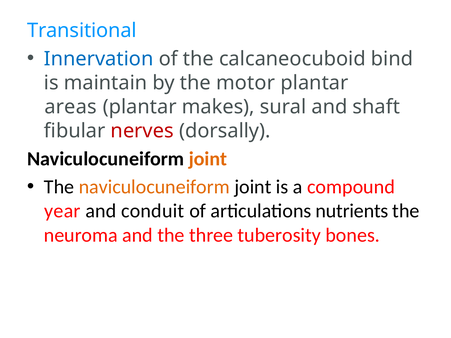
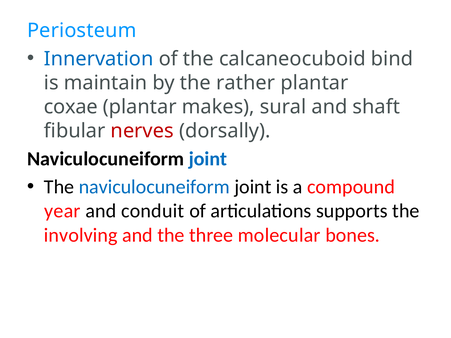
Transitional: Transitional -> Periosteum (82, 31)
motor: motor -> rather (246, 83)
areas: areas -> coxae (71, 107)
joint colour: orange -> blue (208, 159)
naviculocuneiform colour: orange -> blue (154, 187)
nutrients: nutrients -> supports (352, 211)
neuroma: neuroma -> involving (81, 235)
tuberosity: tuberosity -> molecular (279, 235)
